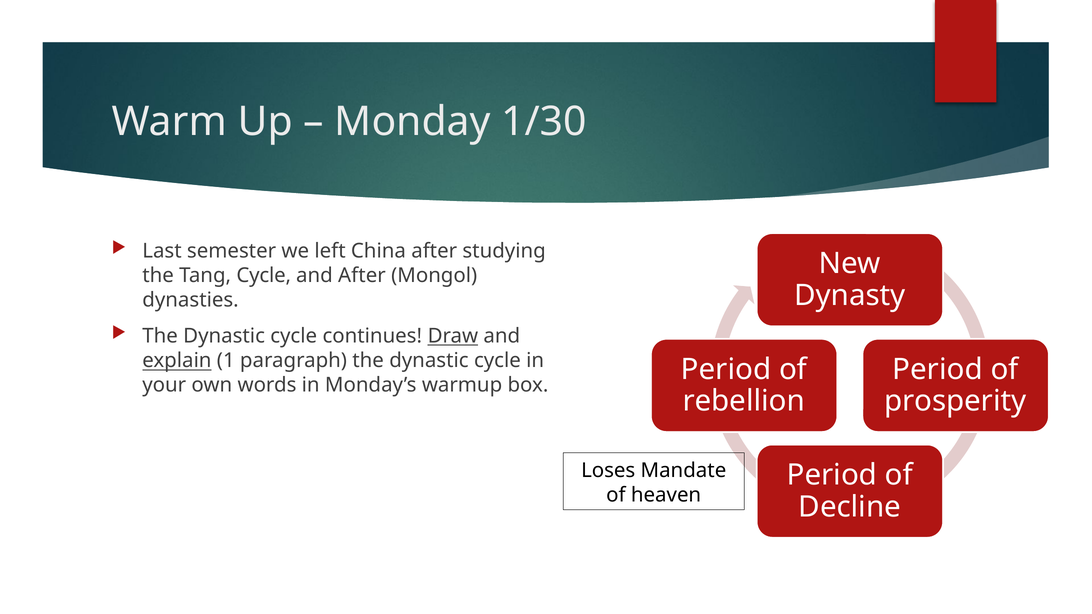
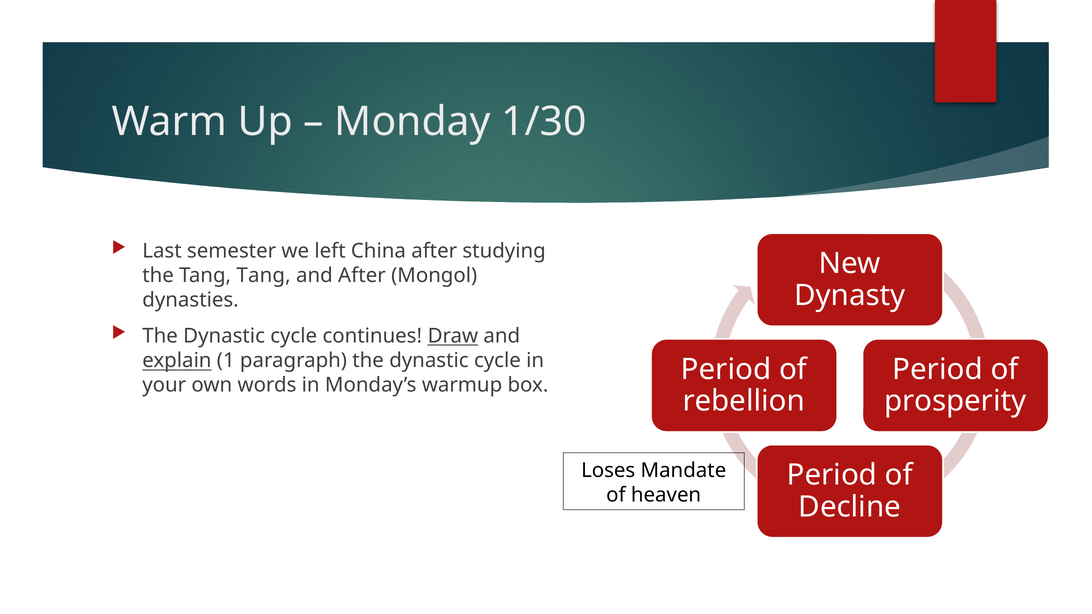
Tang Cycle: Cycle -> Tang (264, 276)
